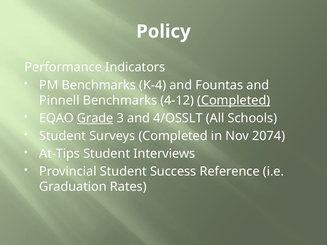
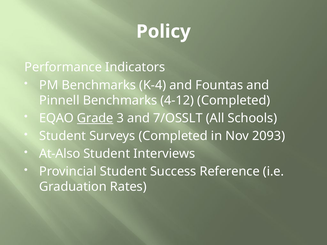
Completed underline: present -> none (234, 100)
4/OSSLT: 4/OSSLT -> 7/OSSLT (178, 118)
2074: 2074 -> 2093 (269, 136)
At-Tips: At-Tips -> At-Also (60, 154)
